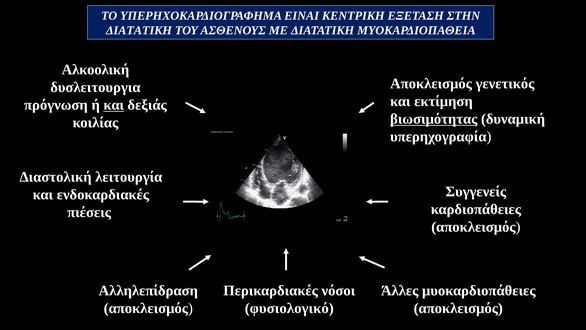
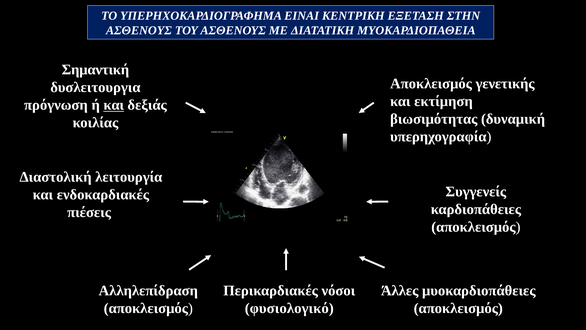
ΔΙΑΤΑΤΙΚΗ: ΔΙΑΤΑΤΙΚΗ -> ΑΣΘΕΝΟΥΣ (139, 31)
Αλκοολική: Αλκοολική -> Σημαντική (95, 70)
γενετικός: γενετικός -> γενετικής (505, 84)
βιωσιμότητας underline: present -> none (434, 119)
